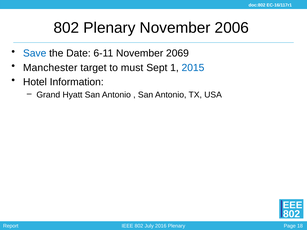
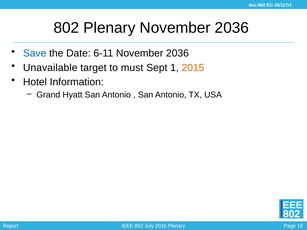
Plenary November 2006: 2006 -> 2036 (232, 28)
6-11 November 2069: 2069 -> 2036 (177, 53)
Manchester: Manchester -> Unavailable (50, 68)
2015 colour: blue -> orange (193, 68)
